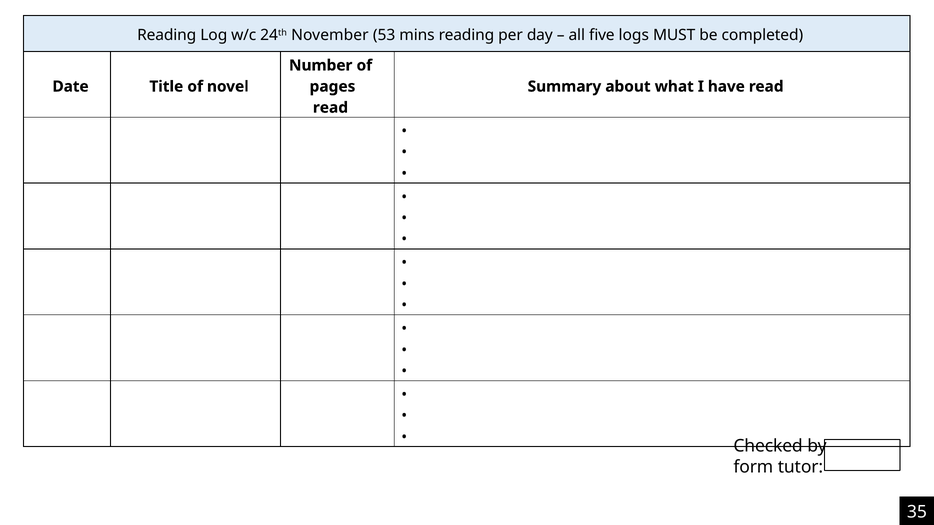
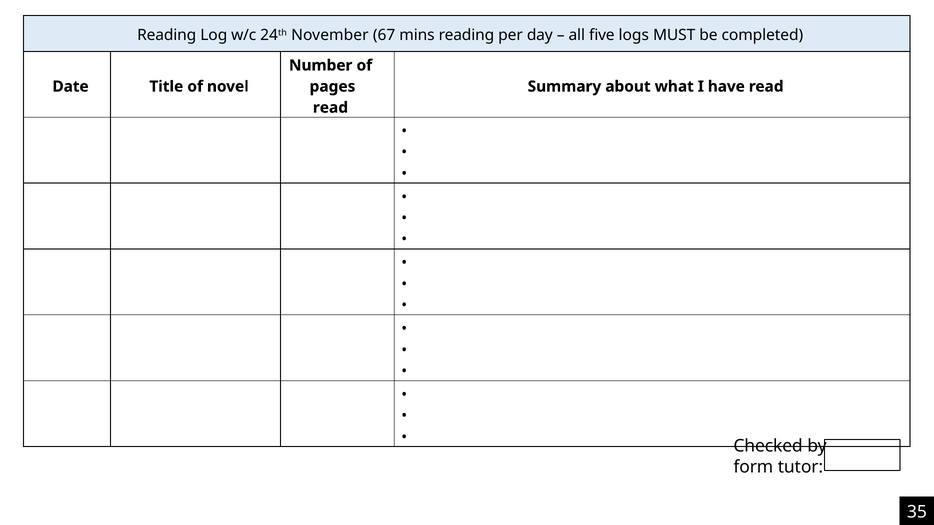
53: 53 -> 67 (384, 35)
